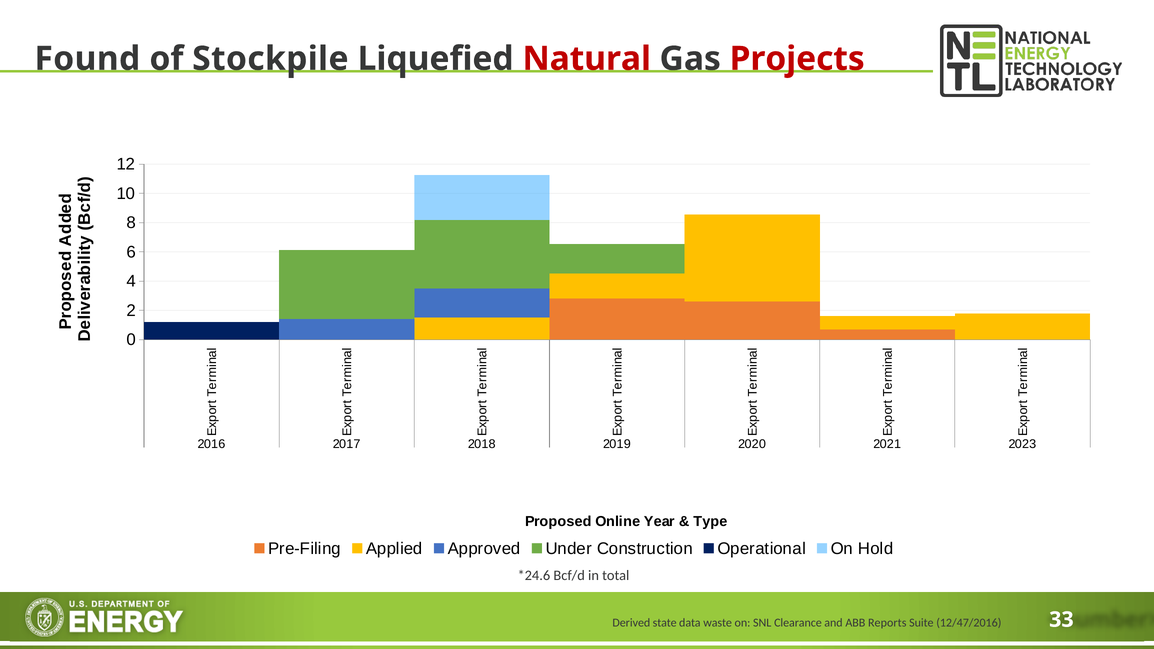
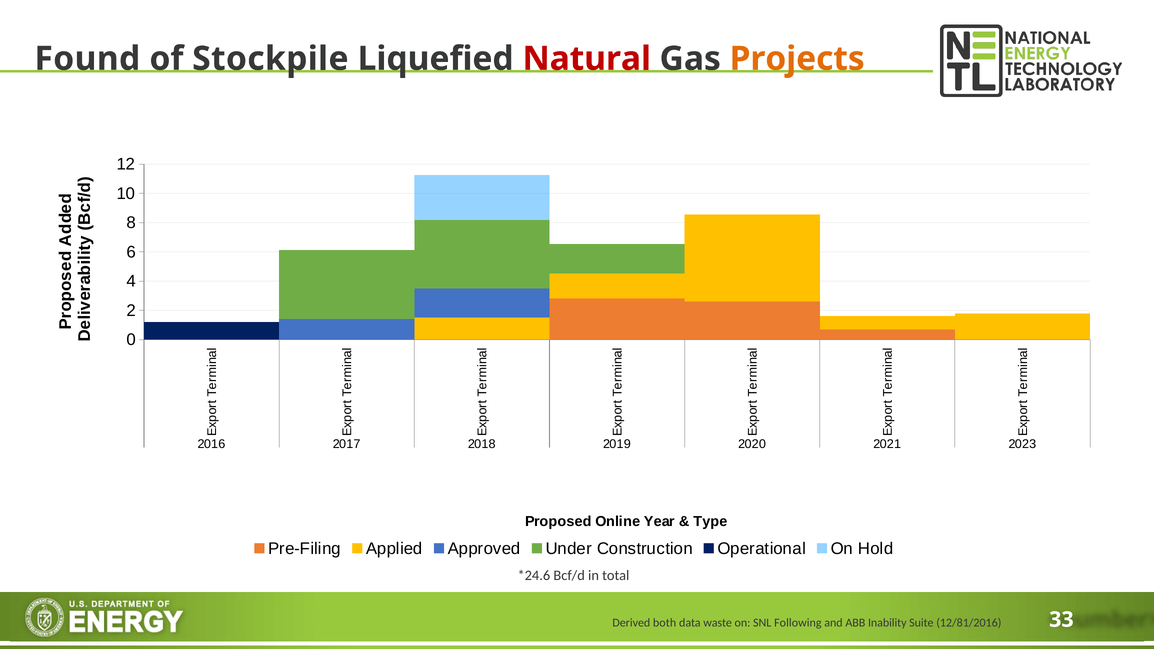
Projects colour: red -> orange (797, 59)
state: state -> both (665, 623)
Clearance: Clearance -> Following (798, 623)
Reports: Reports -> Inability (887, 623)
12/47/2016: 12/47/2016 -> 12/81/2016 (969, 623)
